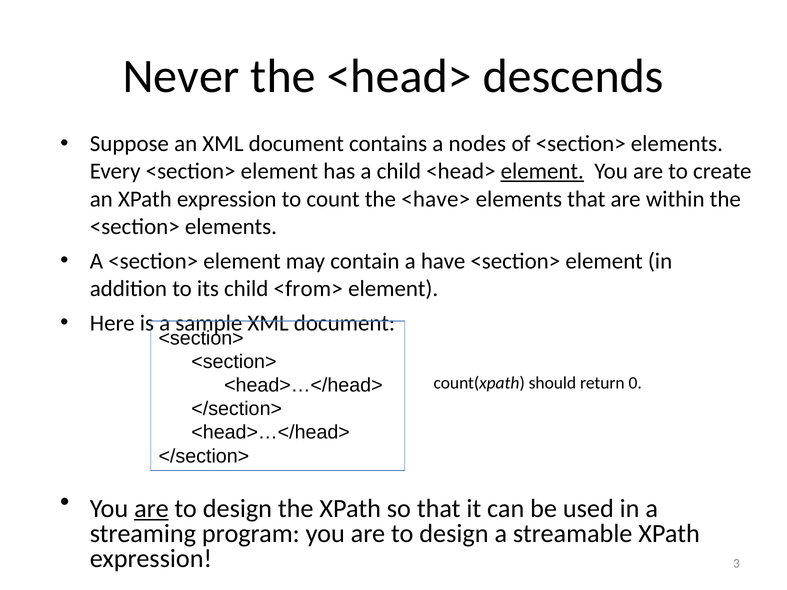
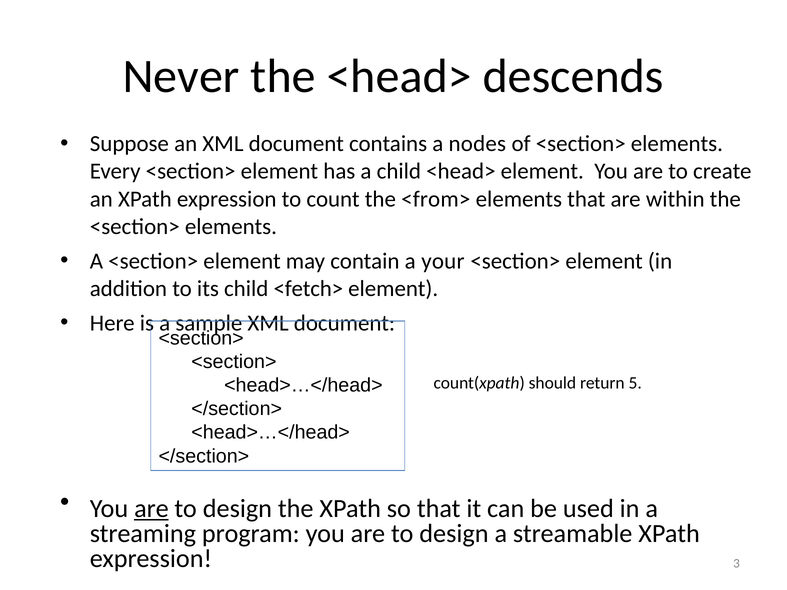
element underline: present -> none (542, 171)
<have>: <have> -> <from> (436, 199)
have: have -> your (443, 261)
<from>: <from> -> <fetch> (308, 289)
0: 0 -> 5 (635, 383)
